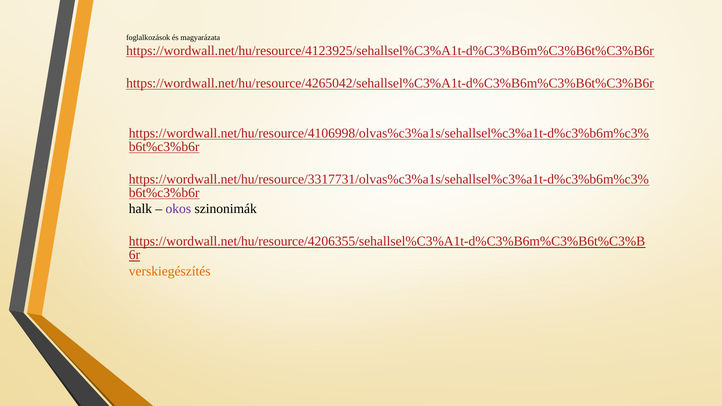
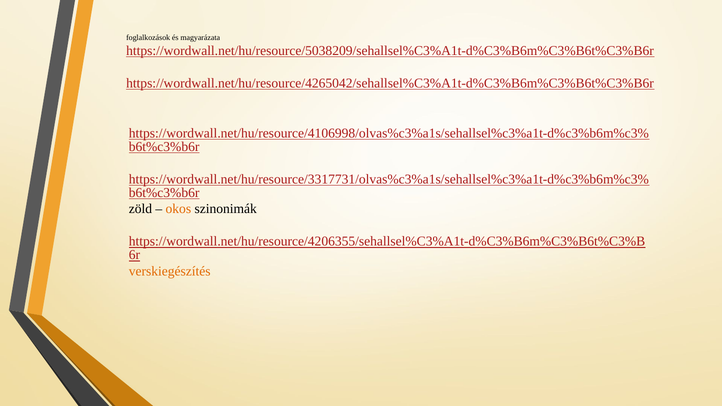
https://wordwall.net/hu/resource/4123925/sehallsel%C3%A1t-d%C3%B6m%C3%B6t%C3%B6r: https://wordwall.net/hu/resource/4123925/sehallsel%C3%A1t-d%C3%B6m%C3%B6t%C3%B6r -> https://wordwall.net/hu/resource/5038209/sehallsel%C3%A1t-d%C3%B6m%C3%B6t%C3%B6r (390, 51)
halk: halk -> zöld (140, 209)
okos colour: purple -> orange (178, 209)
